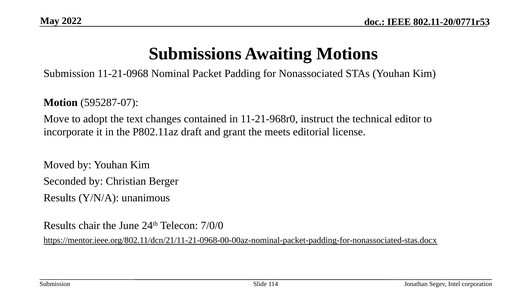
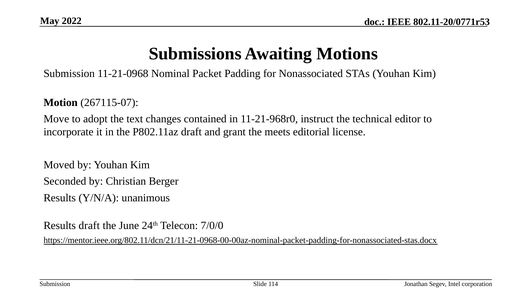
595287-07: 595287-07 -> 267115-07 (109, 103)
Results chair: chair -> draft (89, 226)
